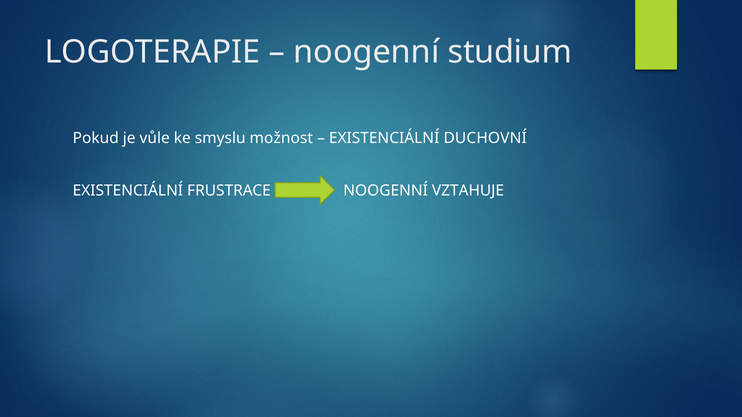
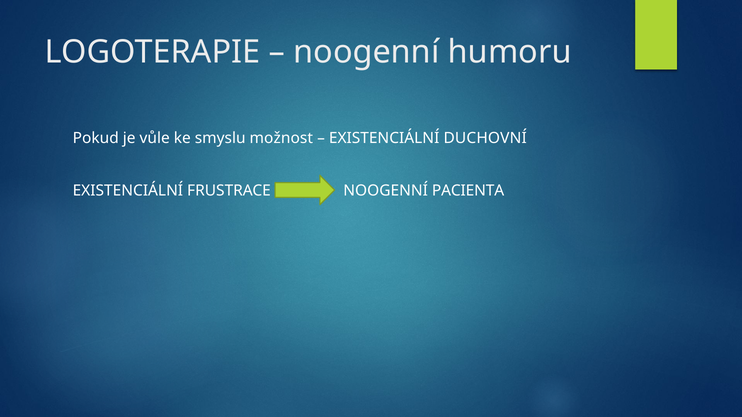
studium: studium -> humoru (510, 52)
VZTAHUJE: VZTAHUJE -> PACIENTA (468, 191)
